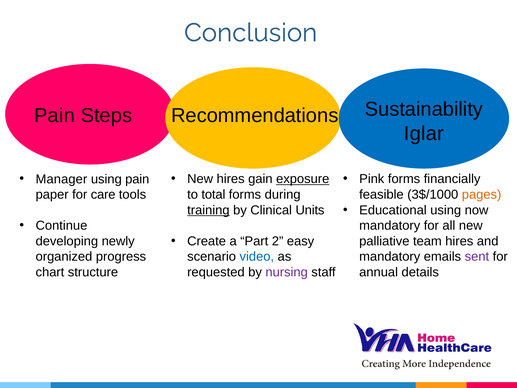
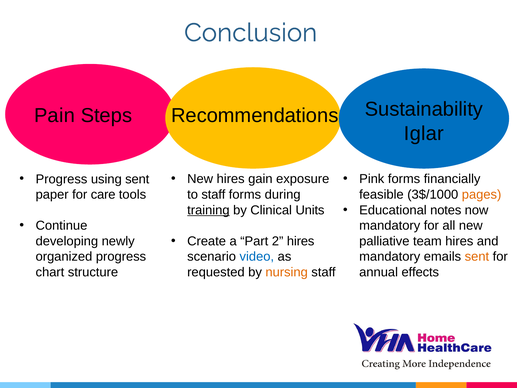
Manager: Manager -> Progress (61, 179)
using pain: pain -> sent (137, 179)
exposure underline: present -> none (303, 179)
to total: total -> staff (213, 194)
Educational using: using -> notes (446, 210)
2 easy: easy -> hires (301, 241)
sent colour: purple -> orange (477, 256)
nursing colour: purple -> orange (287, 272)
details: details -> effects (420, 272)
